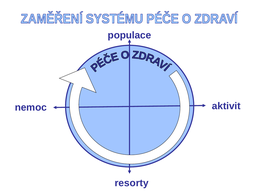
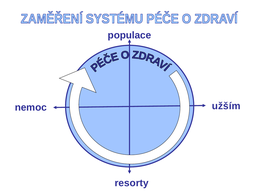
aktivit: aktivit -> užším (226, 106)
